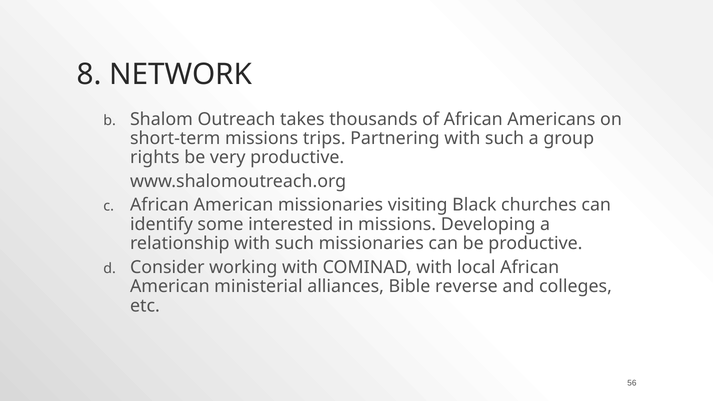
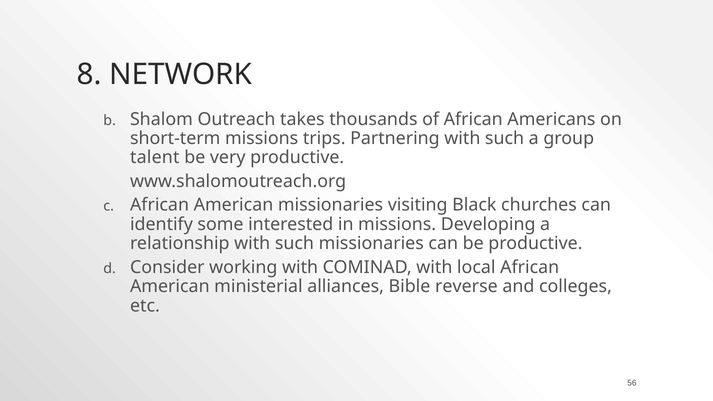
rights: rights -> talent (155, 158)
